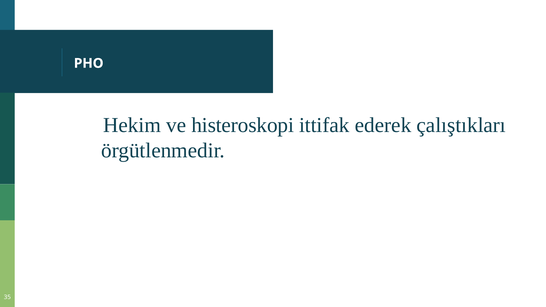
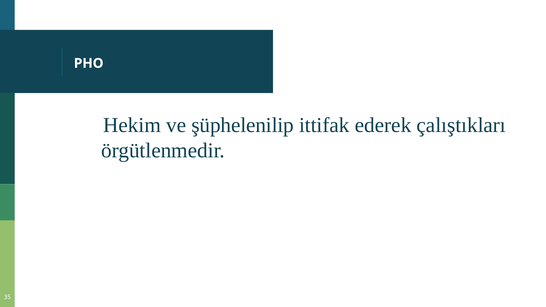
histeroskopi: histeroskopi -> şüphelenilip (243, 125)
